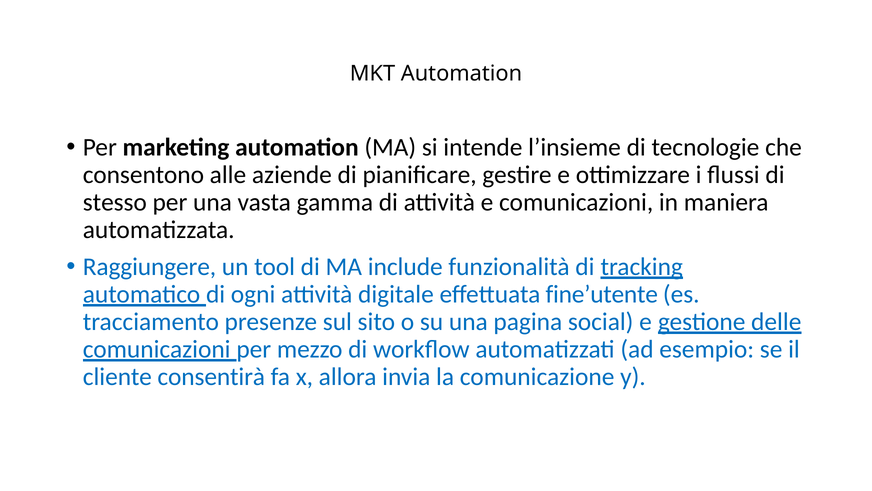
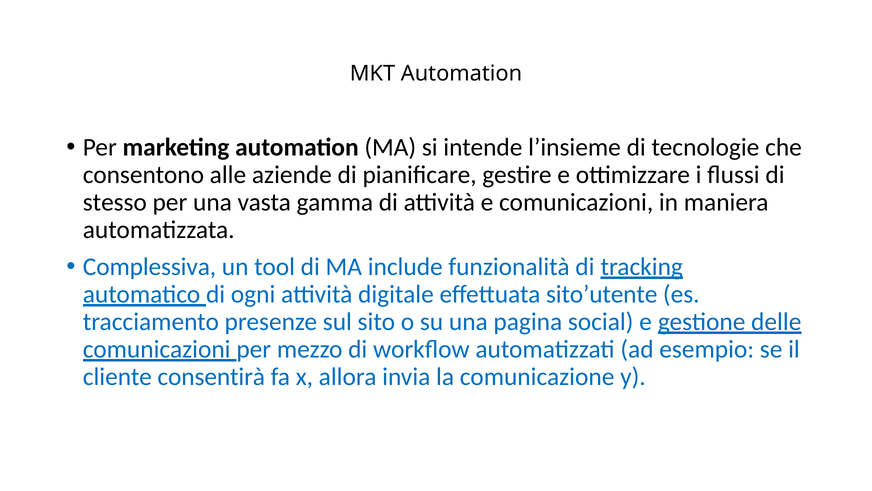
Raggiungere: Raggiungere -> Complessiva (149, 266)
fine’utente: fine’utente -> sito’utente (602, 294)
